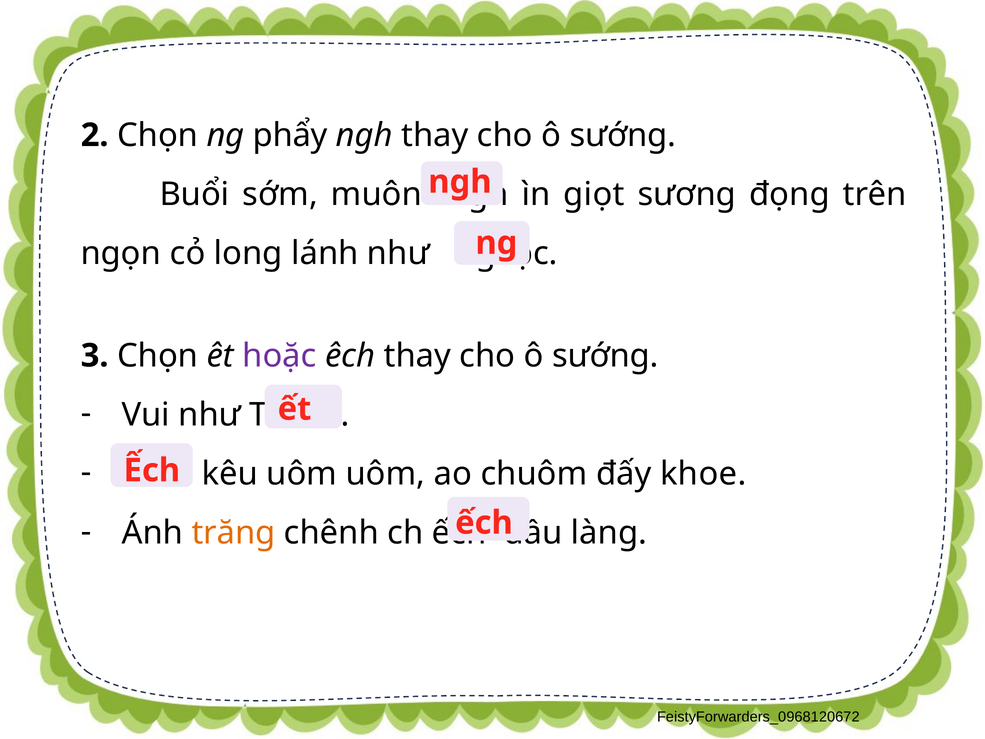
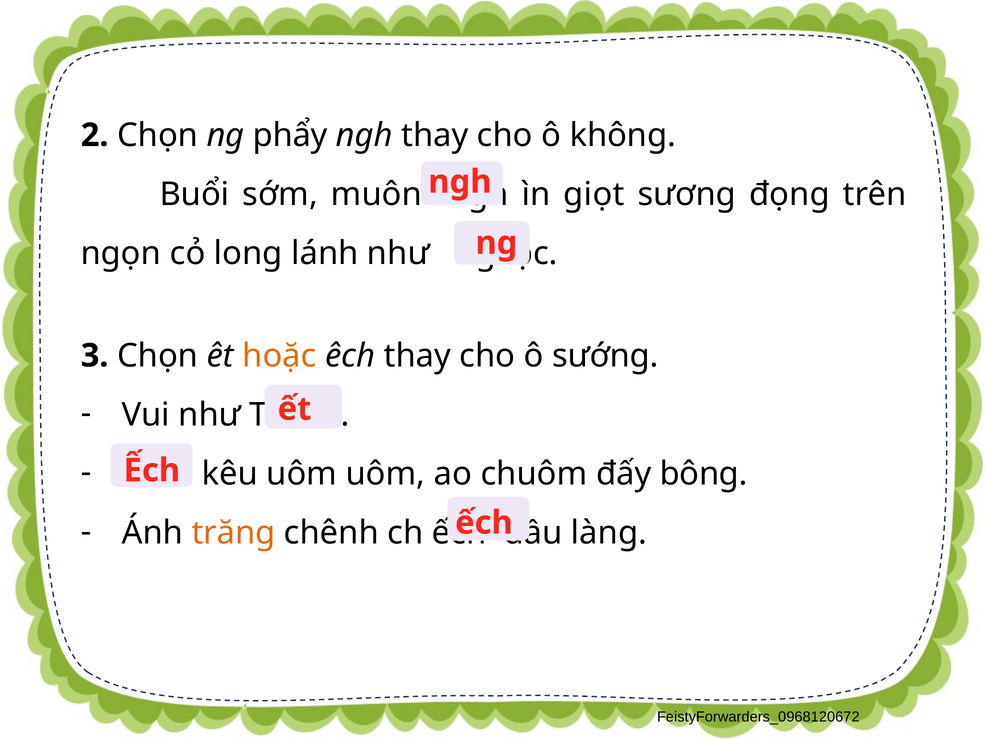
sướng: sướng -> không (623, 135)
hoặc colour: purple -> orange (279, 356)
khoe: khoe -> bông (704, 474)
